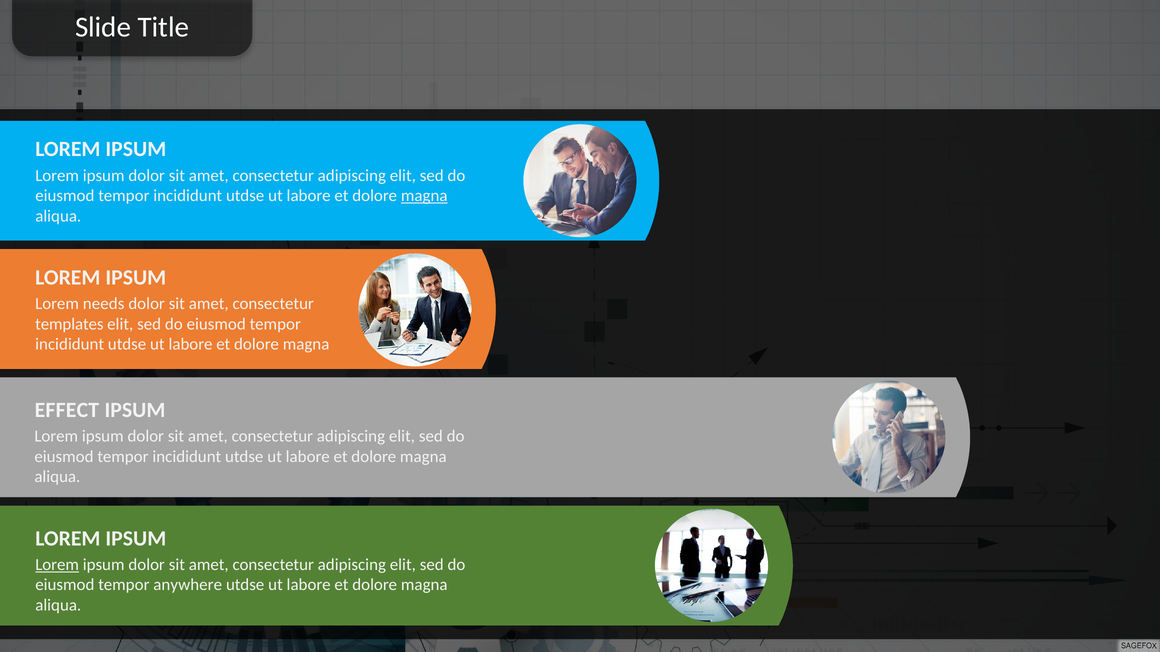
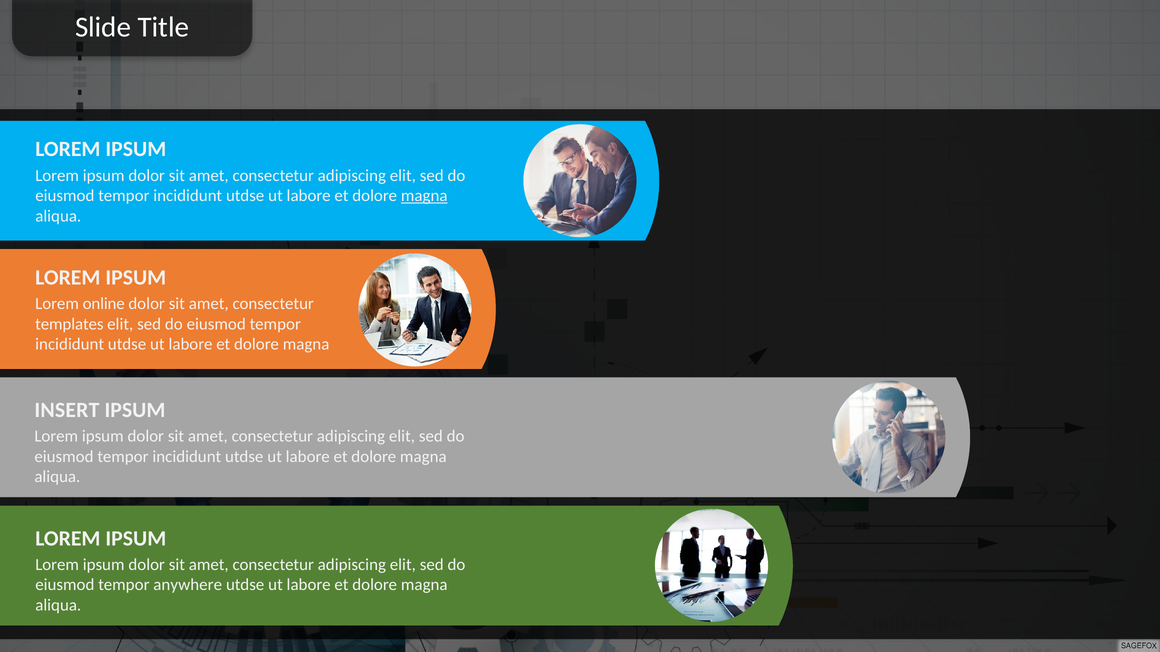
needs: needs -> online (104, 304)
EFFECT: EFFECT -> INSERT (67, 410)
Lorem underline: present -> none (57, 565)
